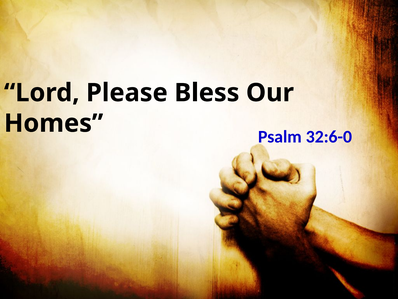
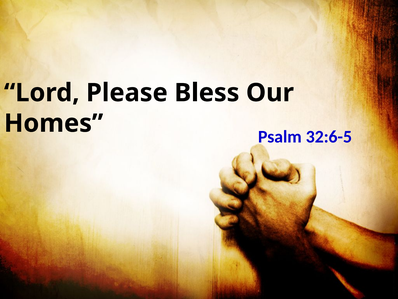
32:6-0: 32:6-0 -> 32:6-5 (329, 137)
